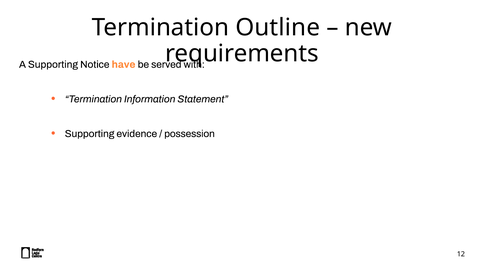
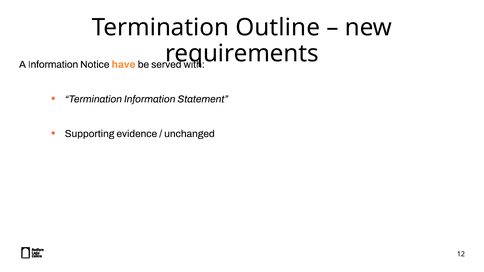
A Supporting: Supporting -> Information (53, 64)
possession: possession -> unchanged (189, 134)
